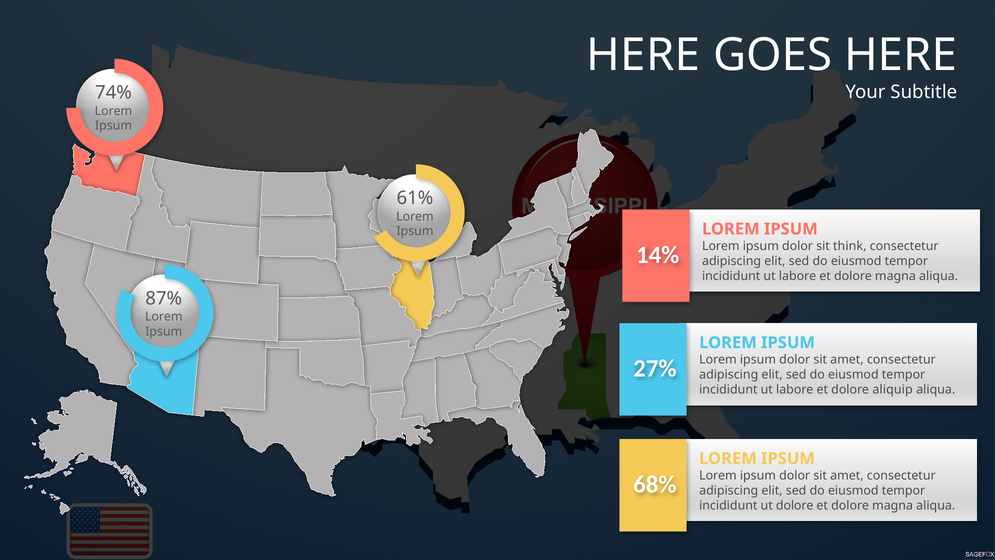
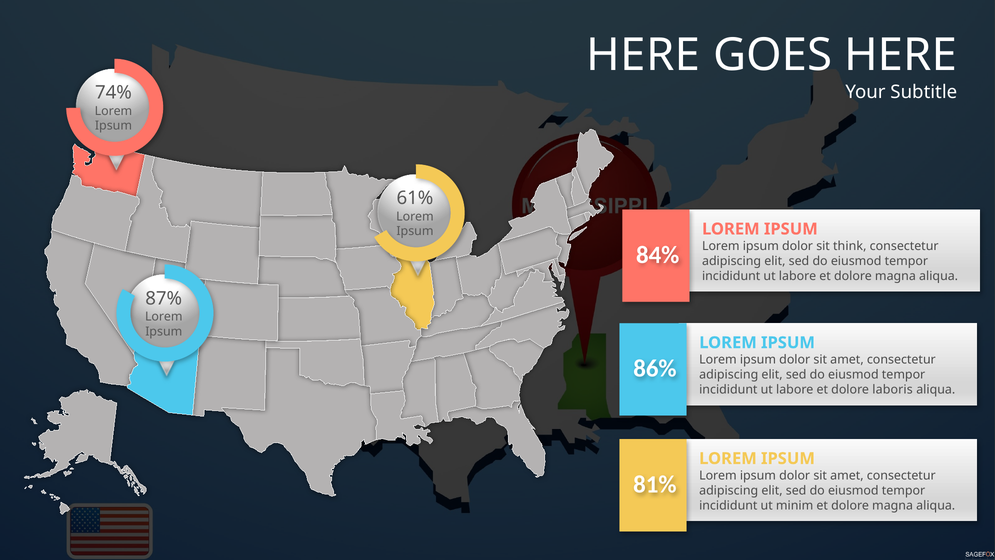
14%: 14% -> 84% (658, 255)
27%: 27% -> 86% (655, 368)
aliquip: aliquip -> laboris (893, 389)
68%: 68% -> 81% (655, 484)
ut dolore: dolore -> minim (795, 505)
